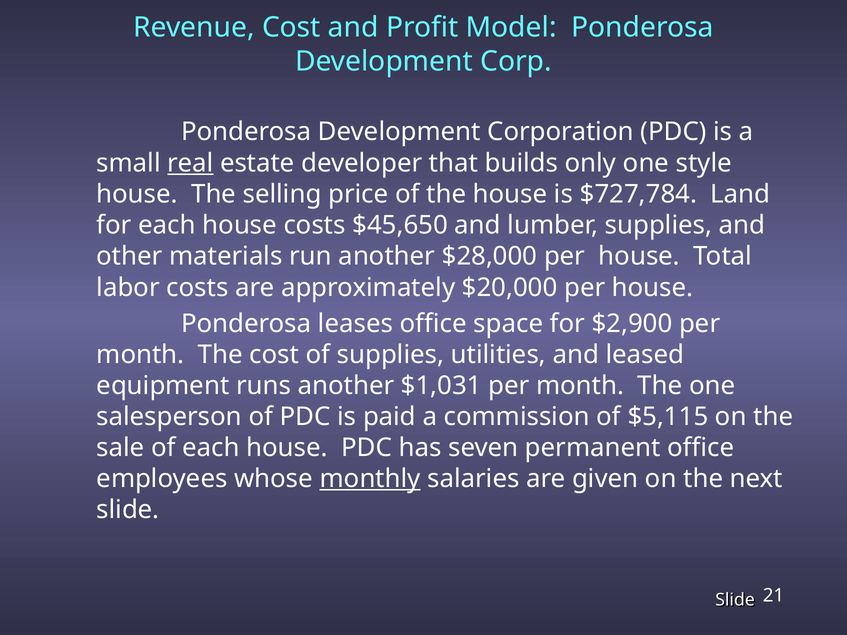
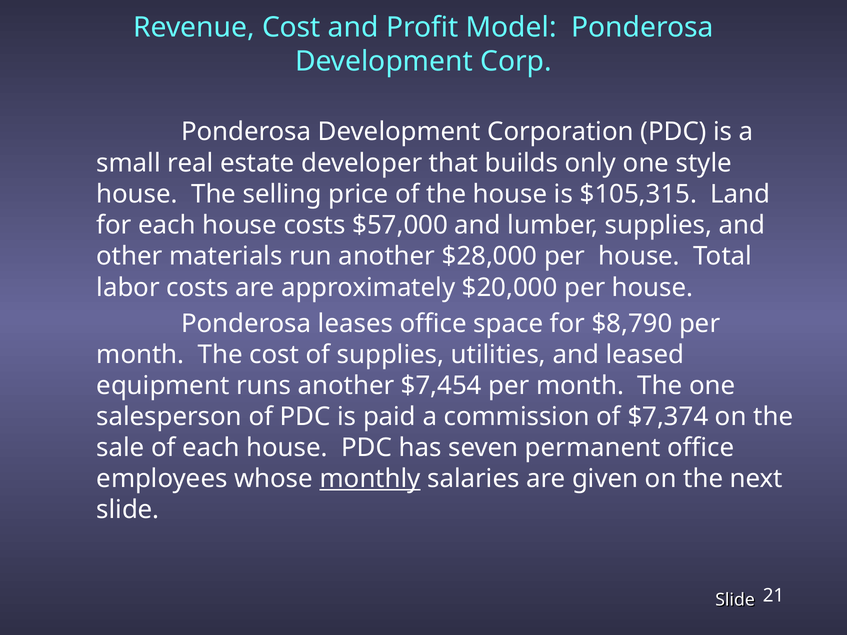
real underline: present -> none (190, 163)
$727,784: $727,784 -> $105,315 (638, 194)
$45,650: $45,650 -> $57,000 (400, 225)
$2,900: $2,900 -> $8,790 (632, 324)
$1,031: $1,031 -> $7,454 (441, 386)
$5,115: $5,115 -> $7,374 (668, 417)
